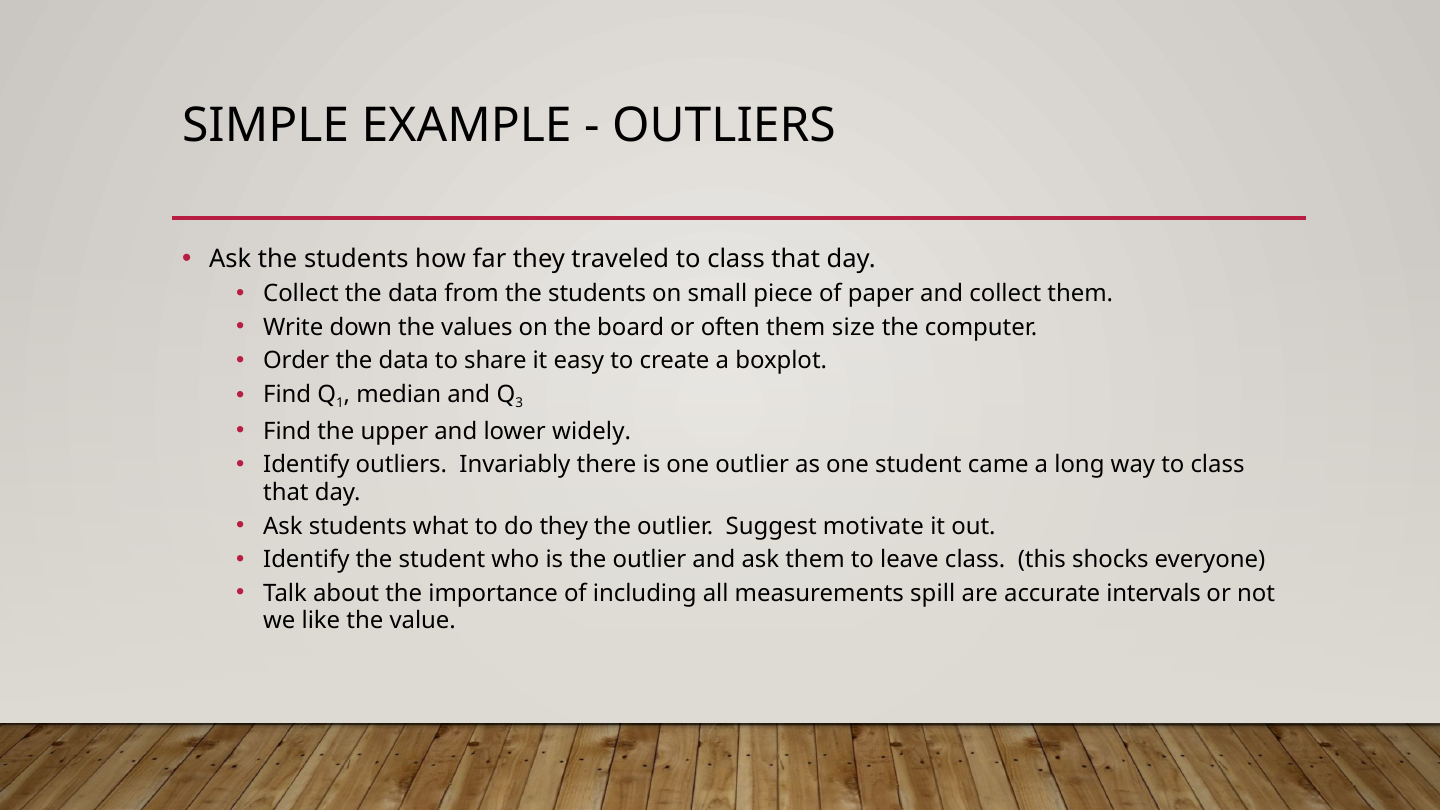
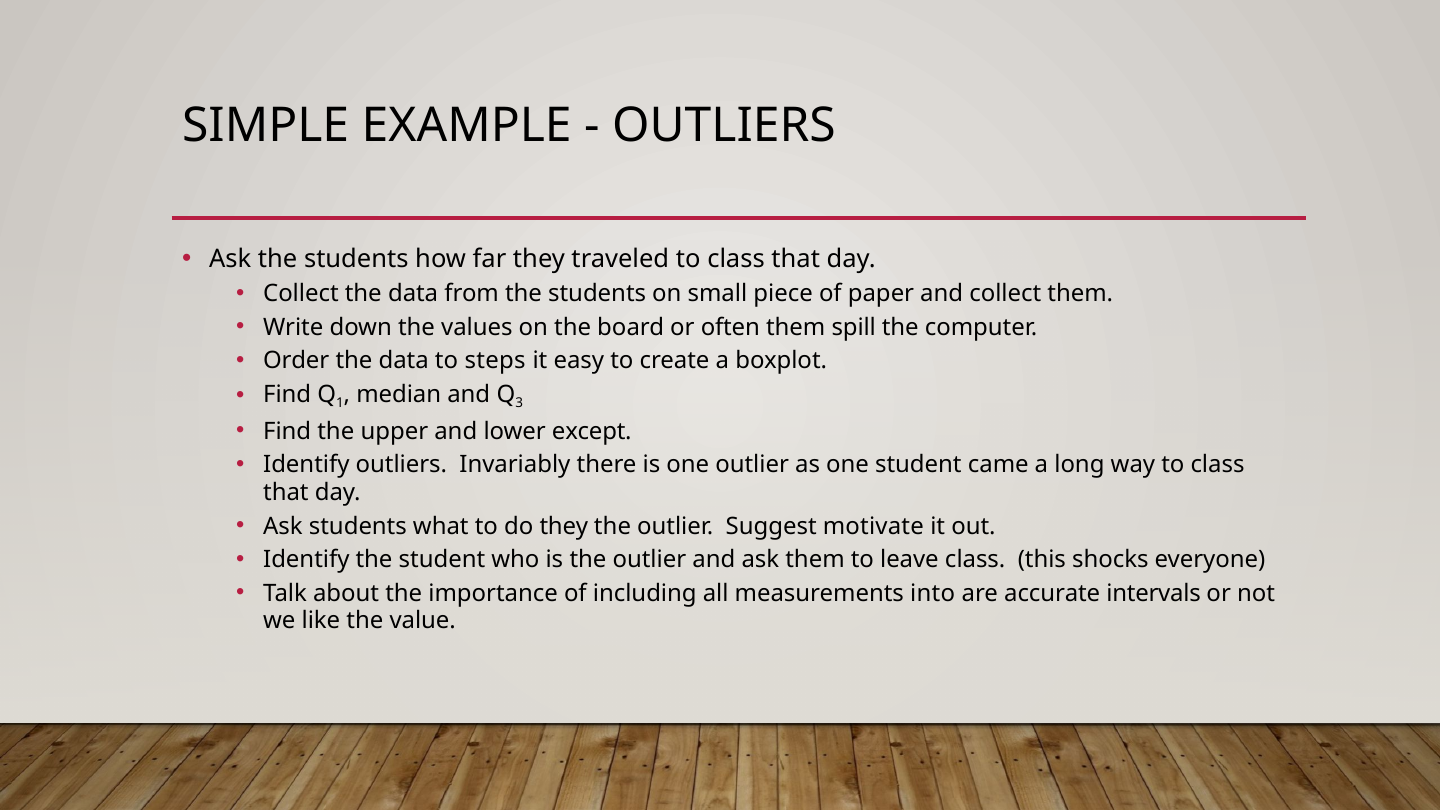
size: size -> spill (854, 327)
share: share -> steps (495, 361)
widely: widely -> except (592, 431)
spill: spill -> into (933, 593)
